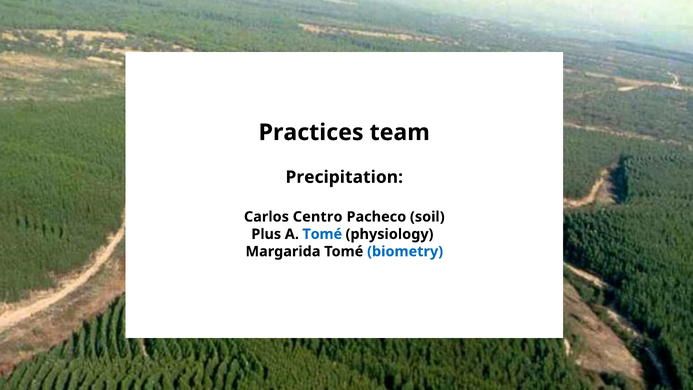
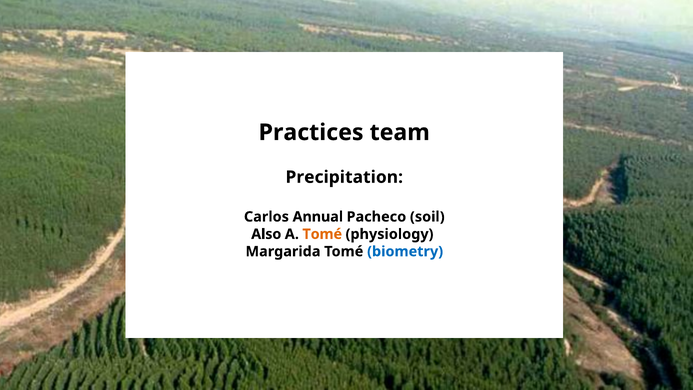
Centro: Centro -> Annual (318, 217)
Plus: Plus -> Also (266, 234)
Tomé colour: blue -> orange (322, 234)
